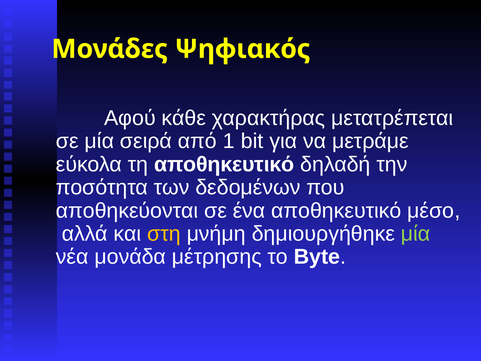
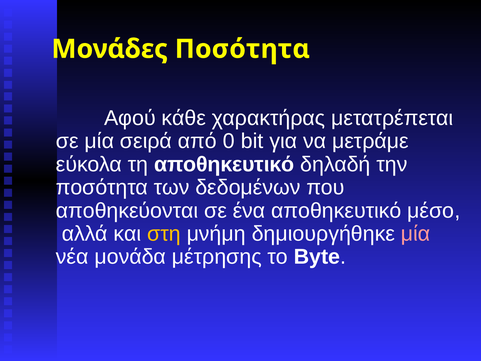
Μονάδες Ψηφιακός: Ψηφιακός -> Ποσότητα (242, 49)
1: 1 -> 0 (229, 141)
μία colour: light green -> pink (416, 234)
